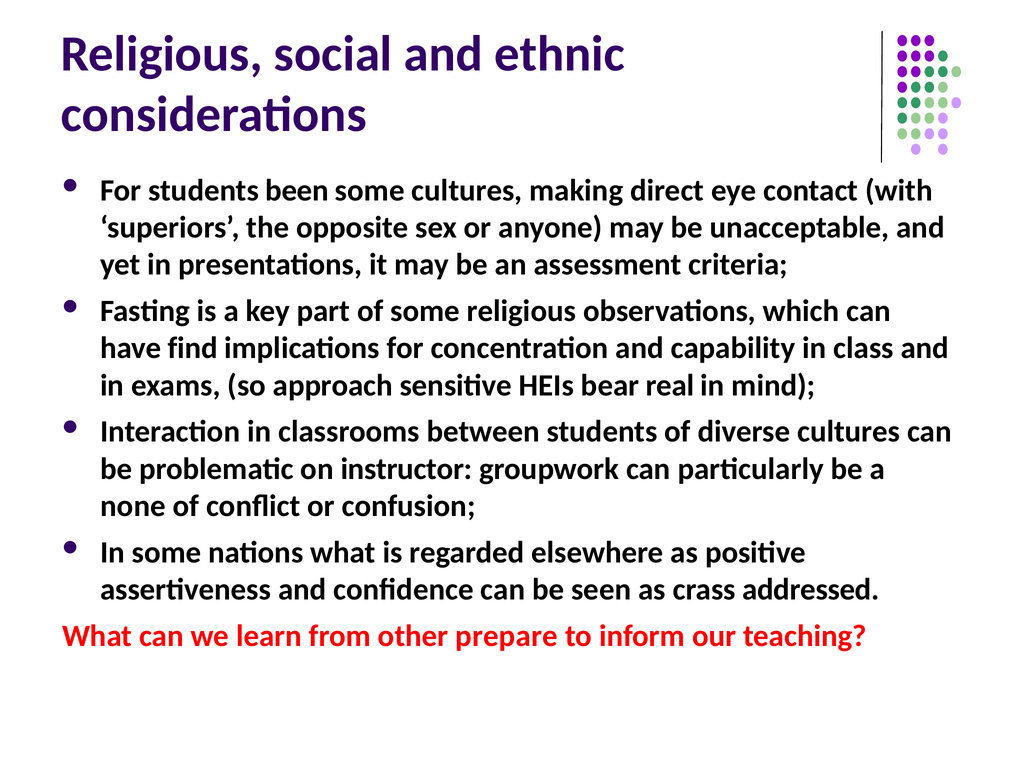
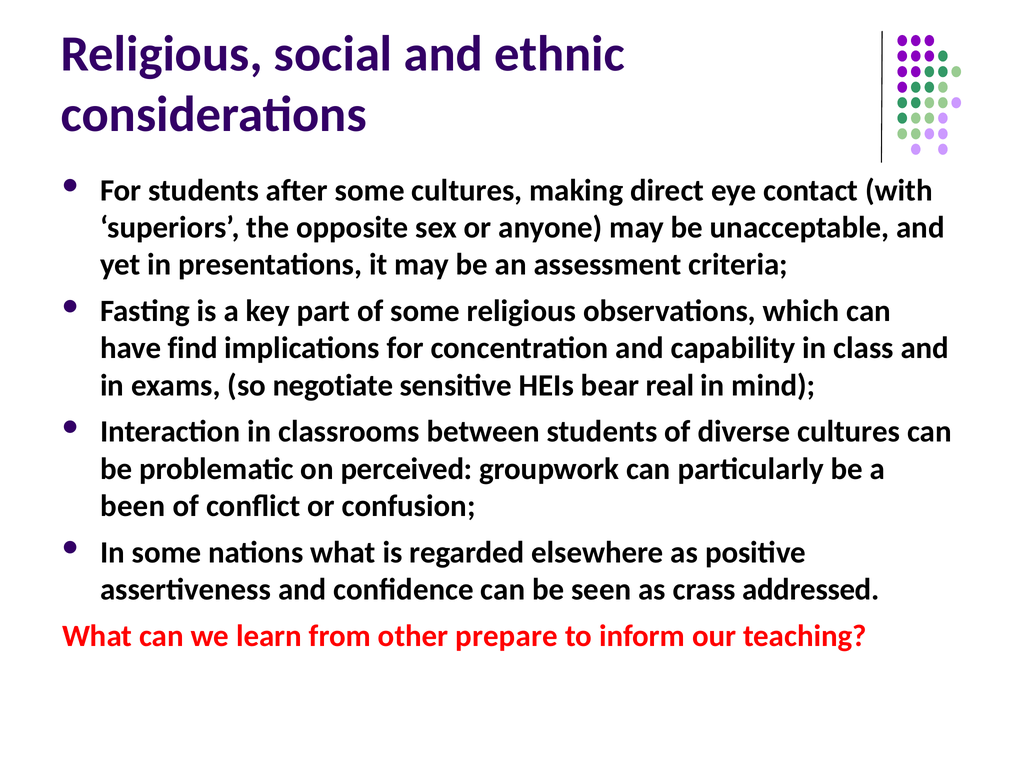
been: been -> after (297, 190)
approach: approach -> negotiate (333, 385)
instructor: instructor -> perceived (407, 469)
none: none -> been (133, 506)
